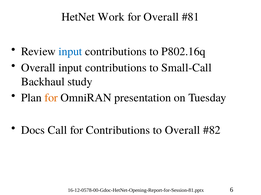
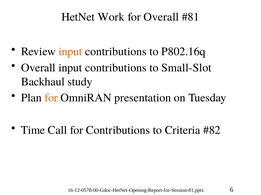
input colour: blue -> orange (70, 52)
Small-Call: Small-Call -> Small-Slot (186, 68)
Docs: Docs -> Time (33, 131)
to Overall: Overall -> Criteria (183, 131)
